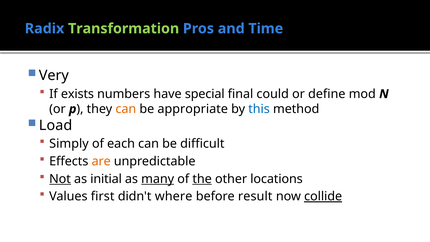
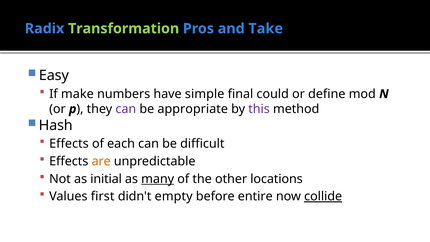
Time: Time -> Take (266, 29)
Very: Very -> Easy (54, 75)
exists: exists -> make (77, 94)
special: special -> simple (205, 94)
can colour: orange -> purple (126, 109)
this colour: blue -> purple (259, 109)
Load: Load -> Hash (56, 125)
Simply: Simply -> Effects (69, 144)
Not underline: present -> none (60, 179)
the underline: present -> none (202, 179)
where: where -> empty (174, 196)
result: result -> entire (255, 196)
